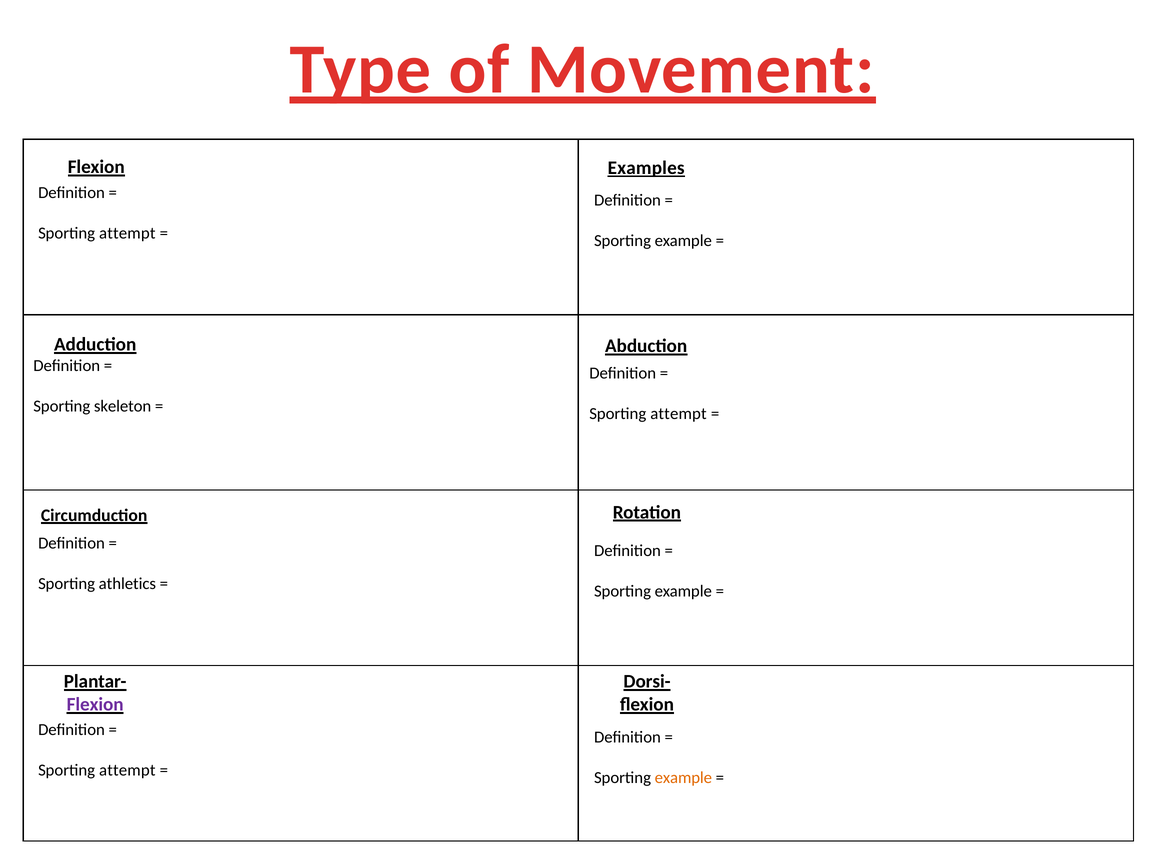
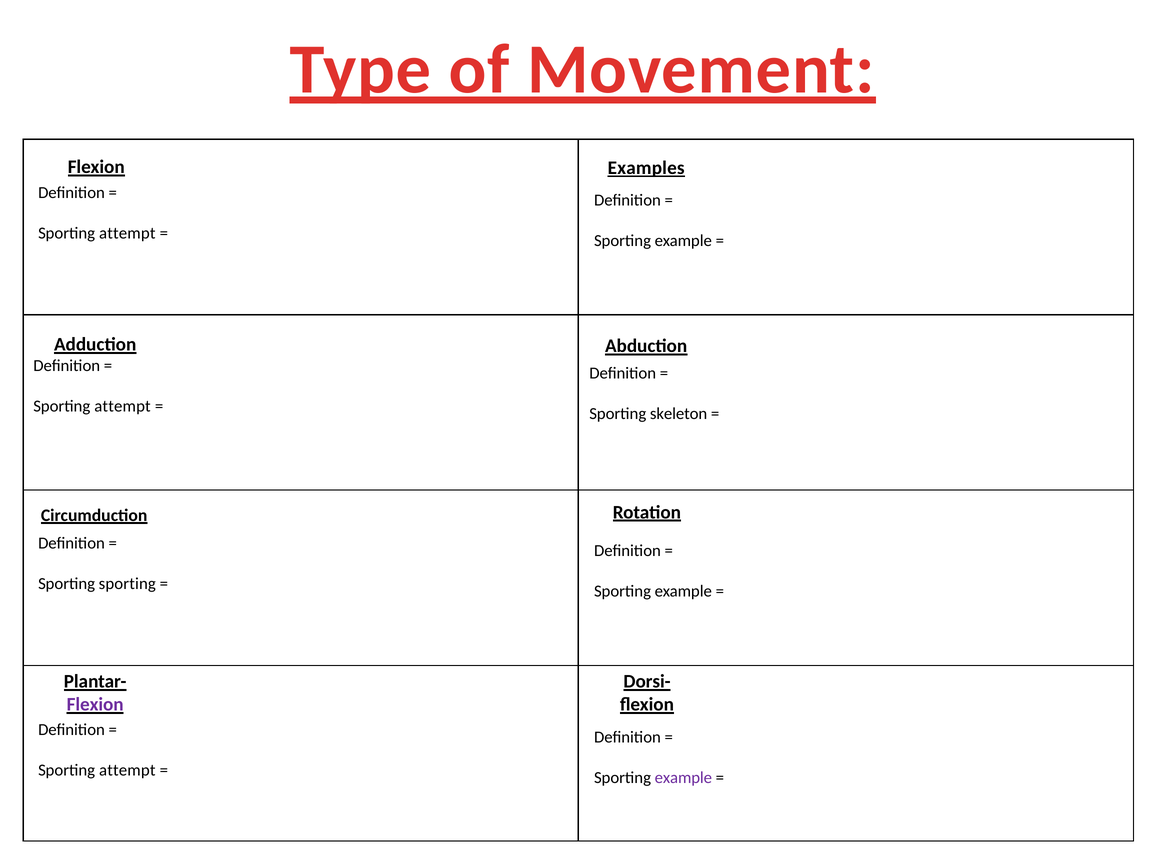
skeleton: skeleton -> attempt (122, 406)
attempt: attempt -> skeleton (679, 413)
Sporting athletics: athletics -> sporting (127, 583)
example colour: orange -> purple (683, 777)
